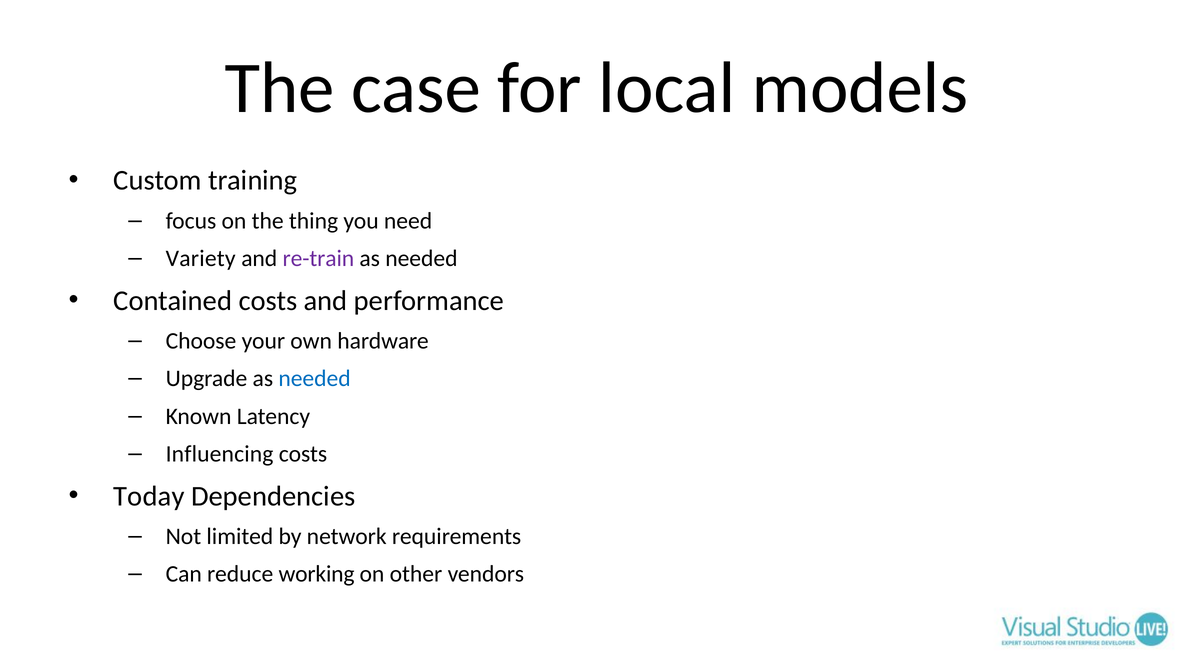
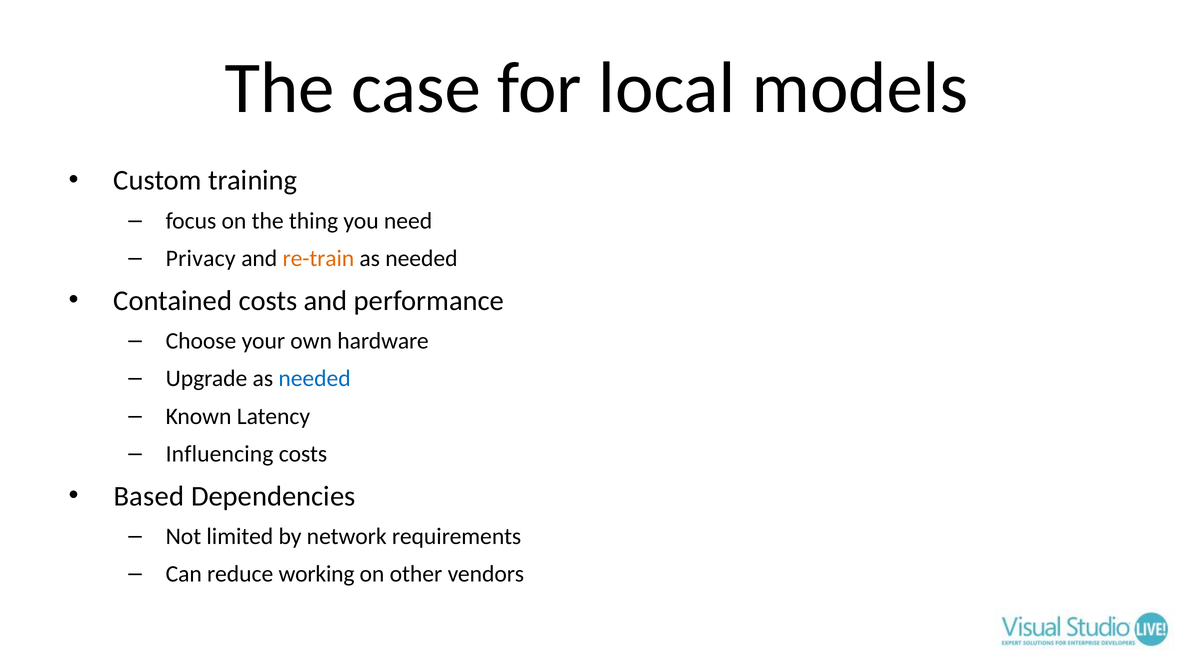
Variety: Variety -> Privacy (201, 258)
re-train colour: purple -> orange (318, 258)
Today: Today -> Based (149, 496)
